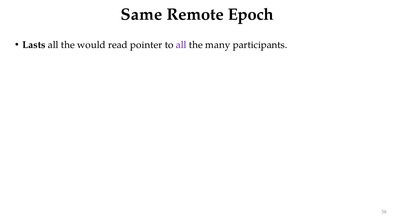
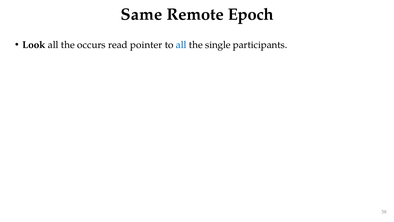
Lasts: Lasts -> Look (34, 45)
would: would -> occurs (91, 45)
all colour: purple -> blue (181, 45)
many: many -> single (218, 45)
